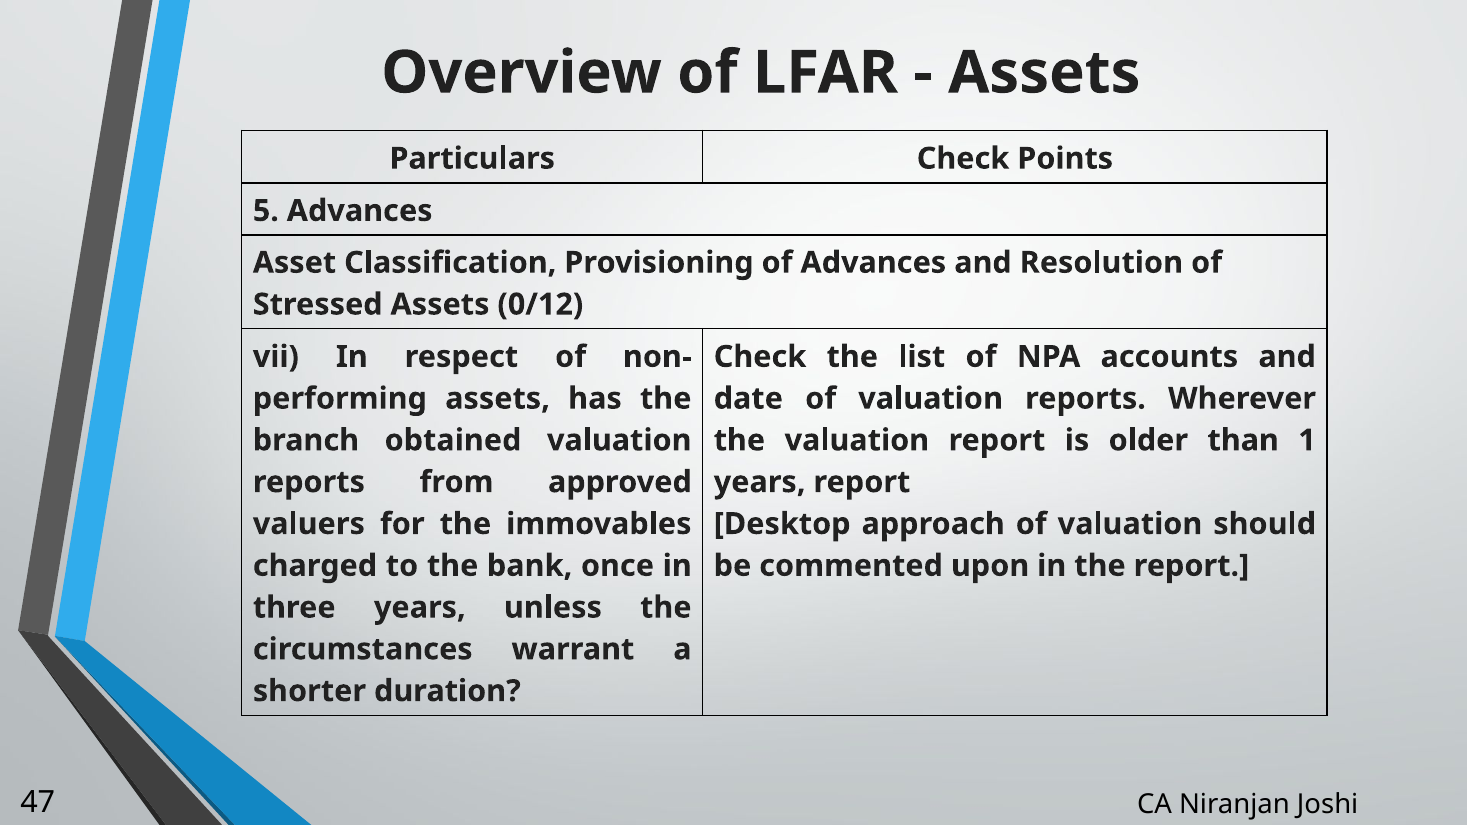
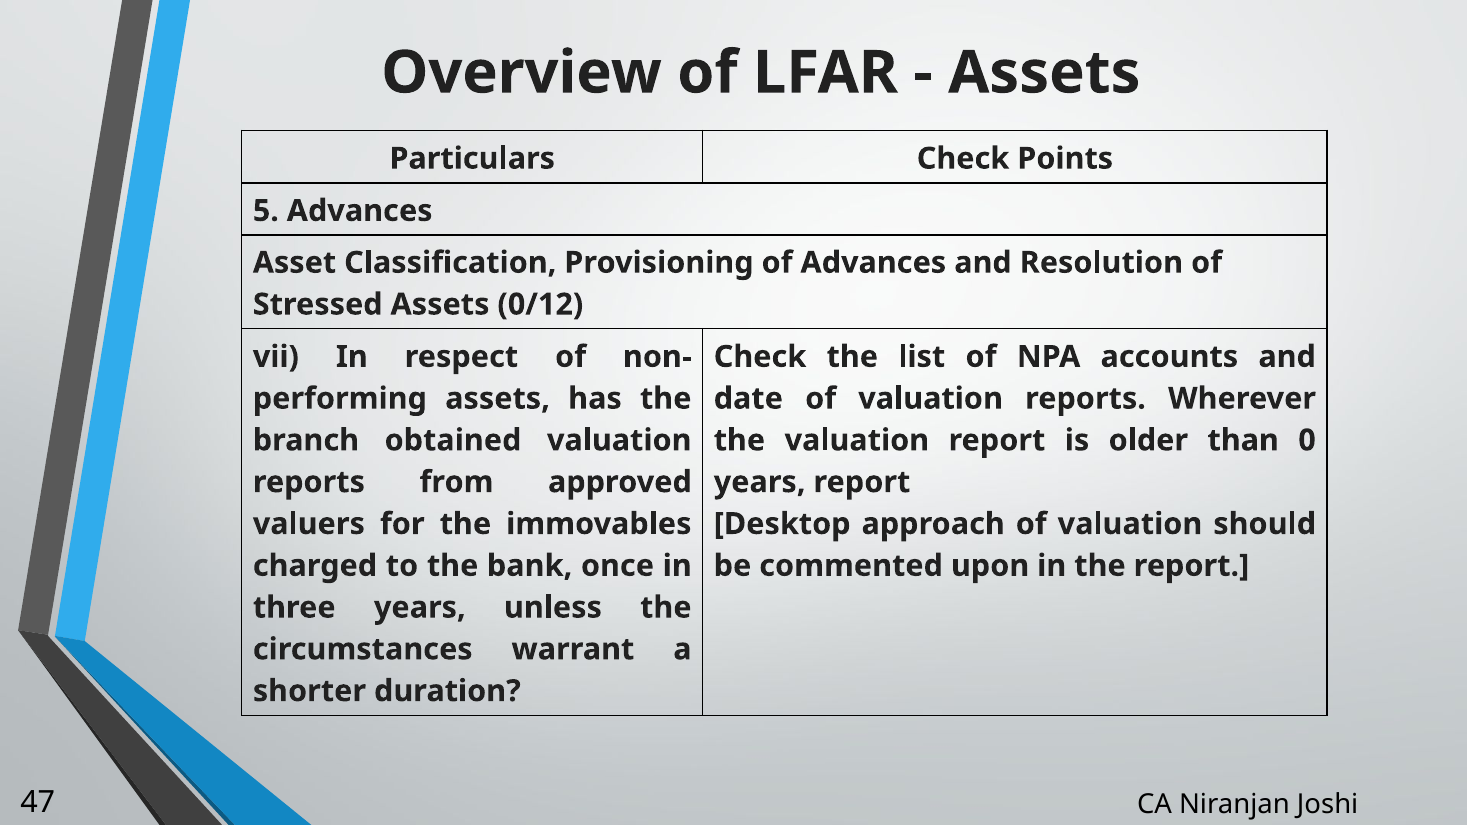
1: 1 -> 0 (1307, 440)
